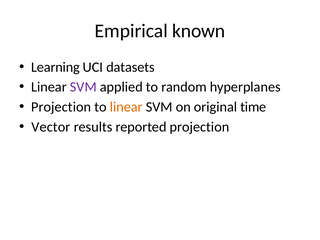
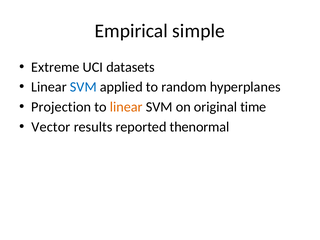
known: known -> simple (199, 31)
Learning: Learning -> Extreme (55, 67)
SVM colour: purple -> blue (83, 87)
reported projection: projection -> thenormal (200, 127)
